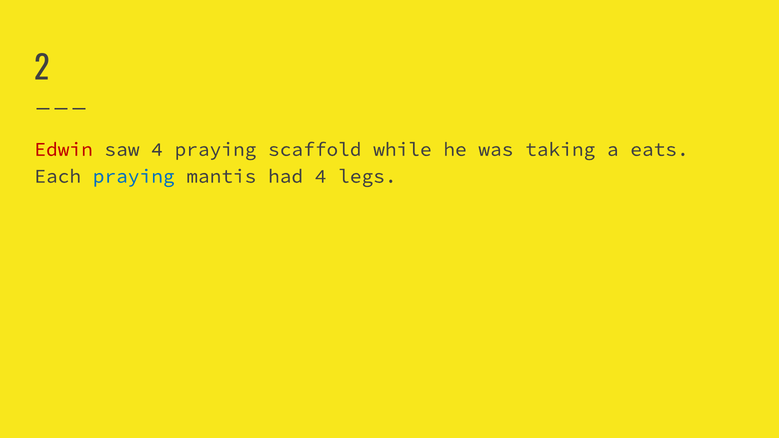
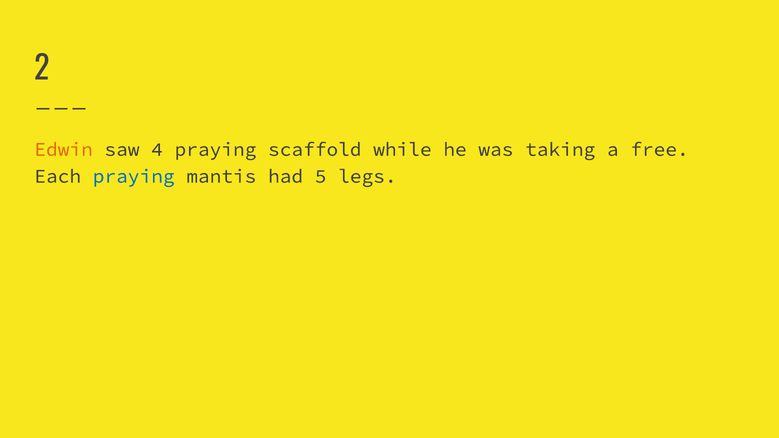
Edwin colour: red -> orange (64, 149)
eats: eats -> free (659, 149)
had 4: 4 -> 5 (321, 176)
